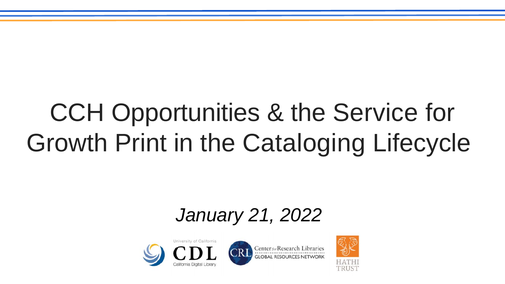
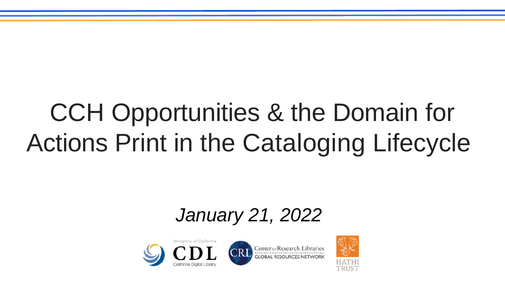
Service: Service -> Domain (376, 113)
Growth: Growth -> Actions (67, 143)
